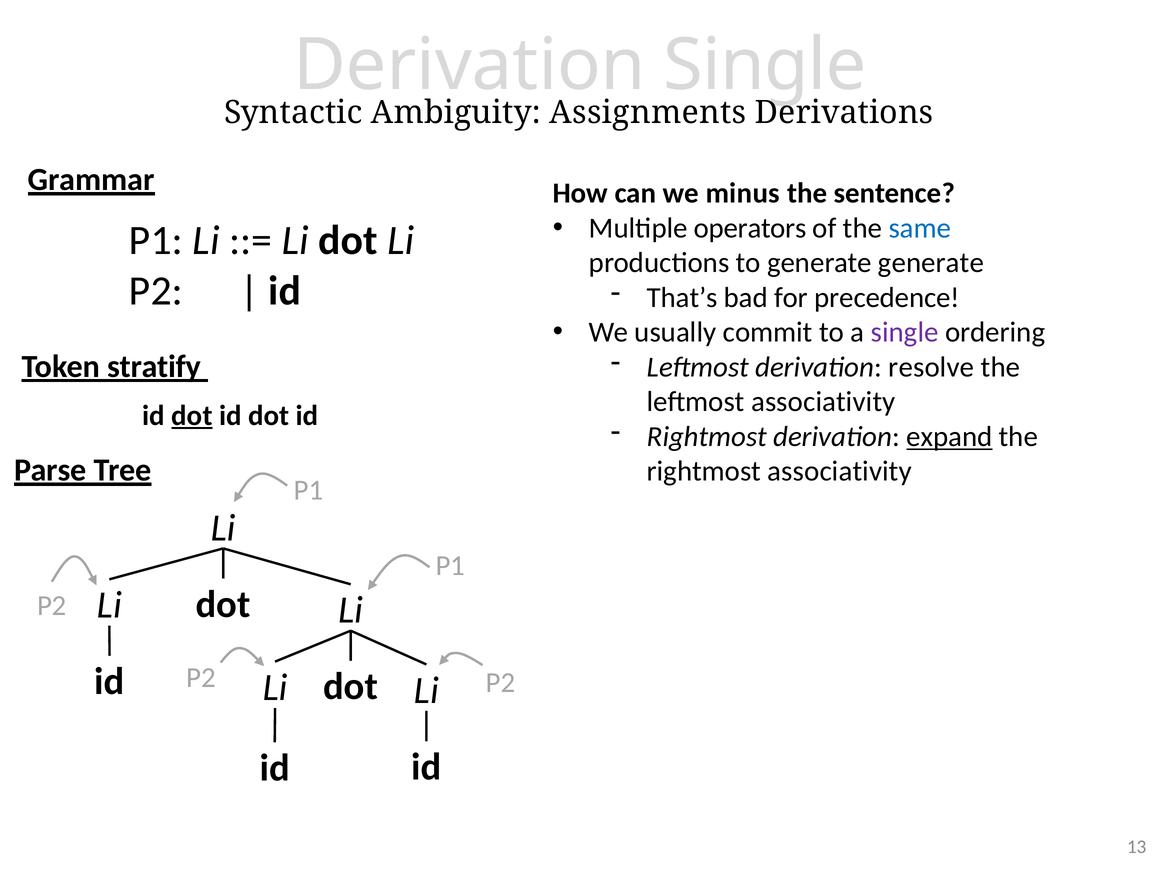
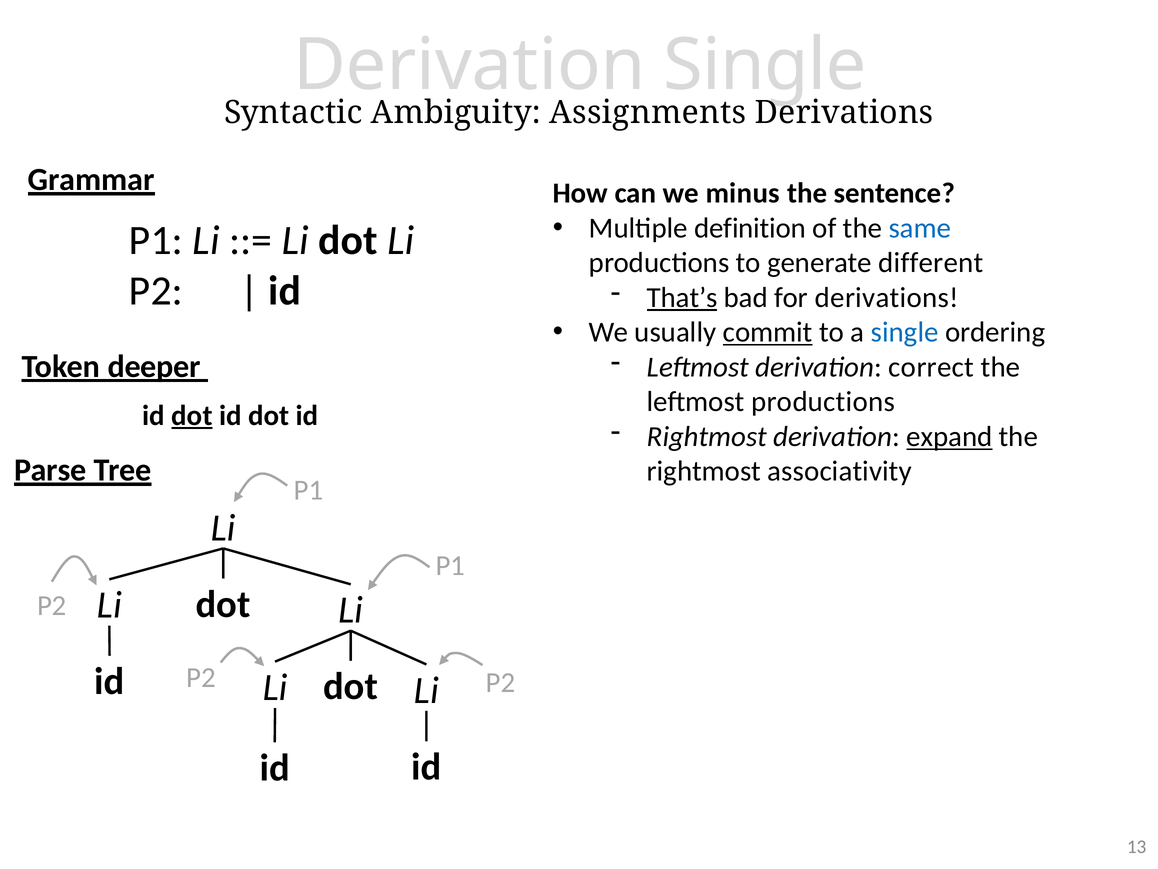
operators: operators -> definition (750, 228)
generate generate: generate -> different (931, 263)
That’s underline: none -> present (682, 297)
for precedence: precedence -> derivations (887, 297)
commit underline: none -> present (768, 332)
single colour: purple -> blue (905, 332)
resolve: resolve -> correct (931, 367)
stratify: stratify -> deeper (154, 367)
leftmost associativity: associativity -> productions (823, 402)
